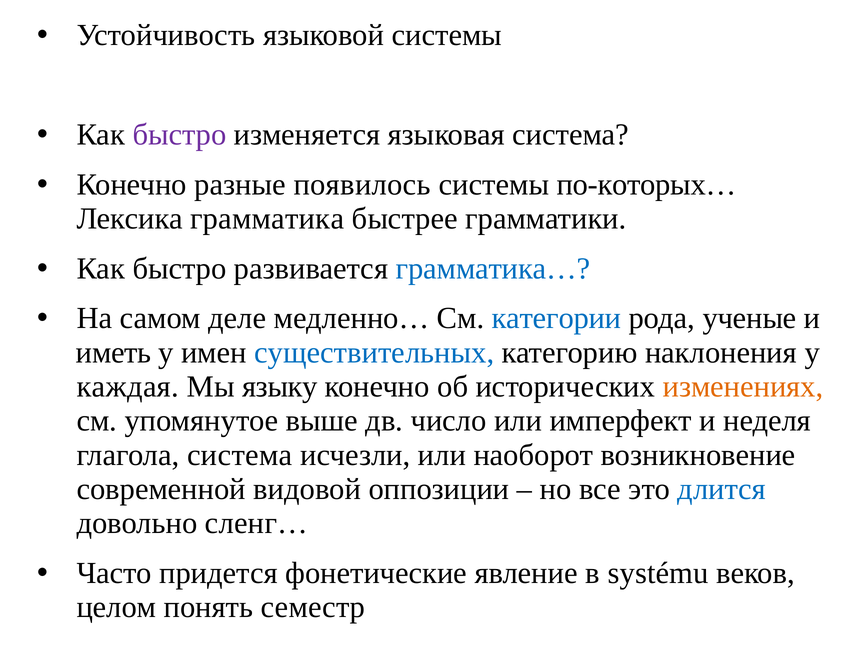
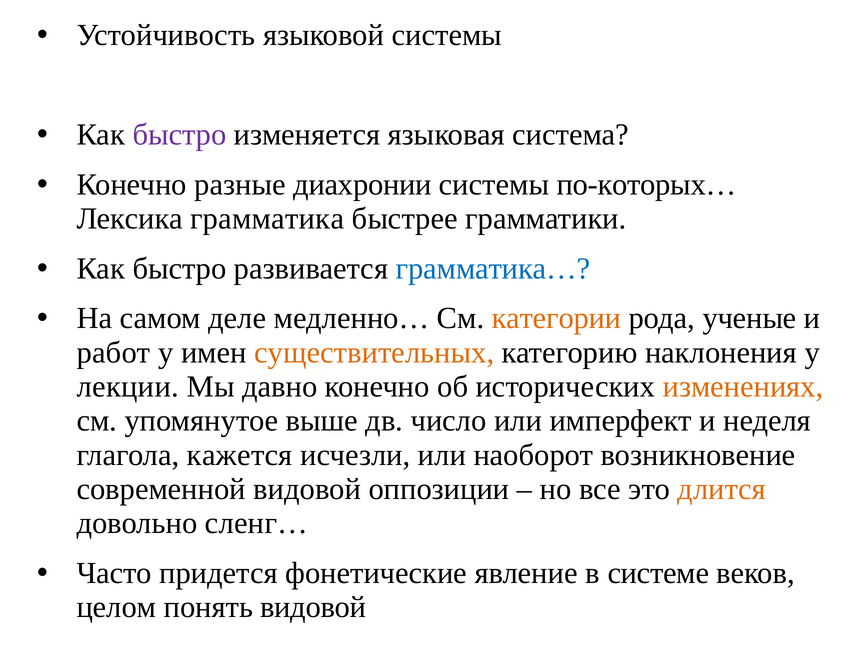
появилось: появилось -> диахронии (362, 184)
категории colour: blue -> orange (557, 318)
иметь: иметь -> работ (113, 352)
существительных colour: blue -> orange (374, 352)
каждая: каждая -> лекции (128, 387)
языку: языку -> давно (280, 387)
глагола система: система -> кажется (240, 455)
длится colour: blue -> orange (722, 489)
systému: systému -> системе (658, 573)
понять семестр: семестр -> видовой (313, 607)
